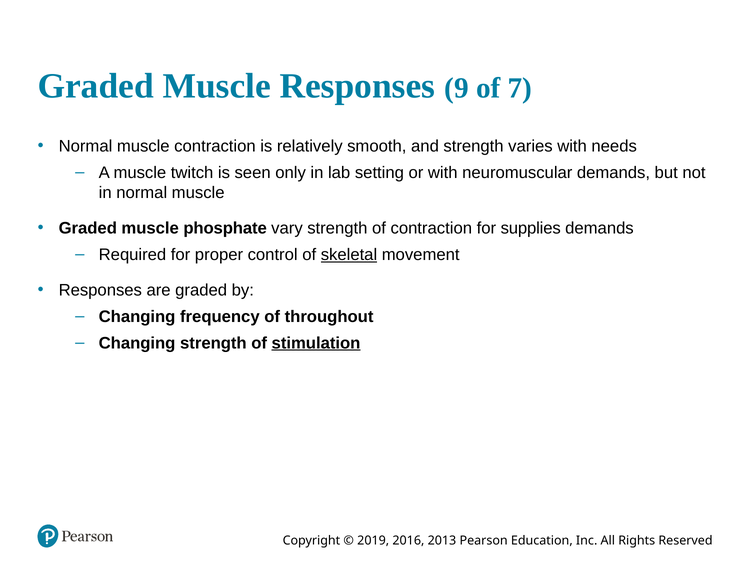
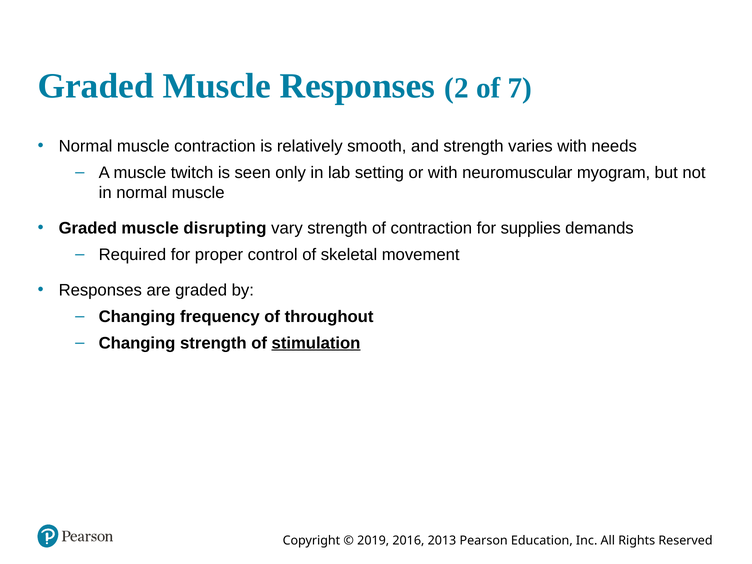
9: 9 -> 2 (457, 88)
neuromuscular demands: demands -> myogram (614, 173)
phosphate: phosphate -> disrupting (225, 228)
skeletal underline: present -> none (349, 255)
